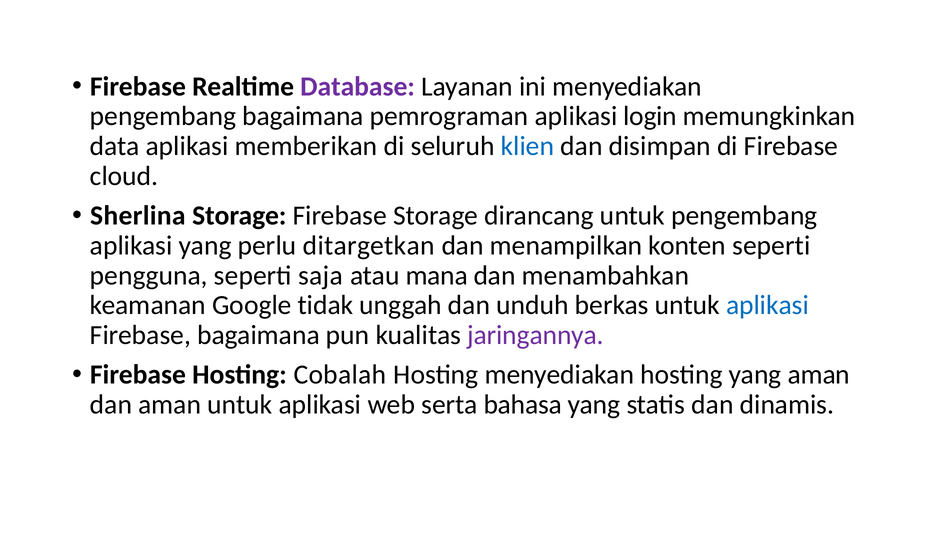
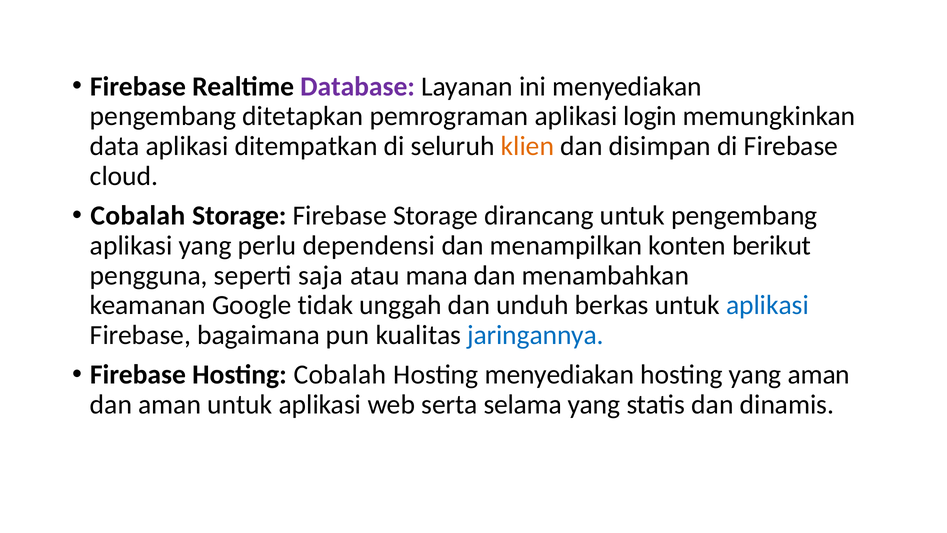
pengembang bagaimana: bagaimana -> ditetapkan (303, 116)
memberikan: memberikan -> ditempatkan (306, 146)
klien colour: blue -> orange (527, 146)
Sherlina: Sherlina -> Cobalah (138, 216)
ditargetkan: ditargetkan -> dependensi (369, 245)
konten seperti: seperti -> berikut (772, 245)
jaringannya colour: purple -> blue (536, 335)
bahasa: bahasa -> selama (523, 404)
